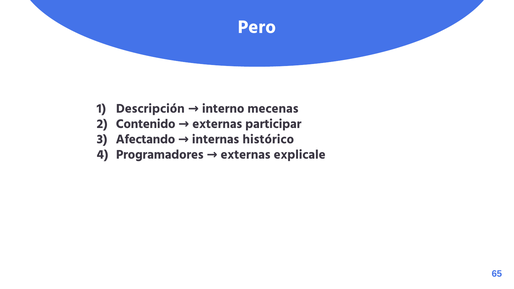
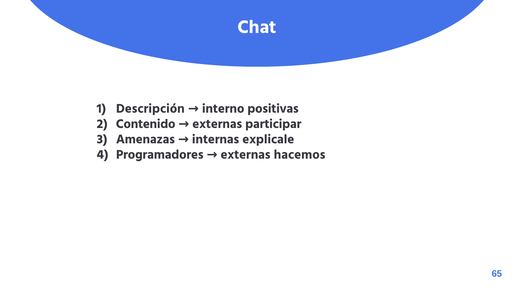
Pero: Pero -> Chat (257, 27)
mecenas: mecenas -> positivas (273, 108)
Afectando: Afectando -> Amenazas (145, 139)
histórico: histórico -> explicale (268, 139)
explicale: explicale -> hacemos (300, 155)
